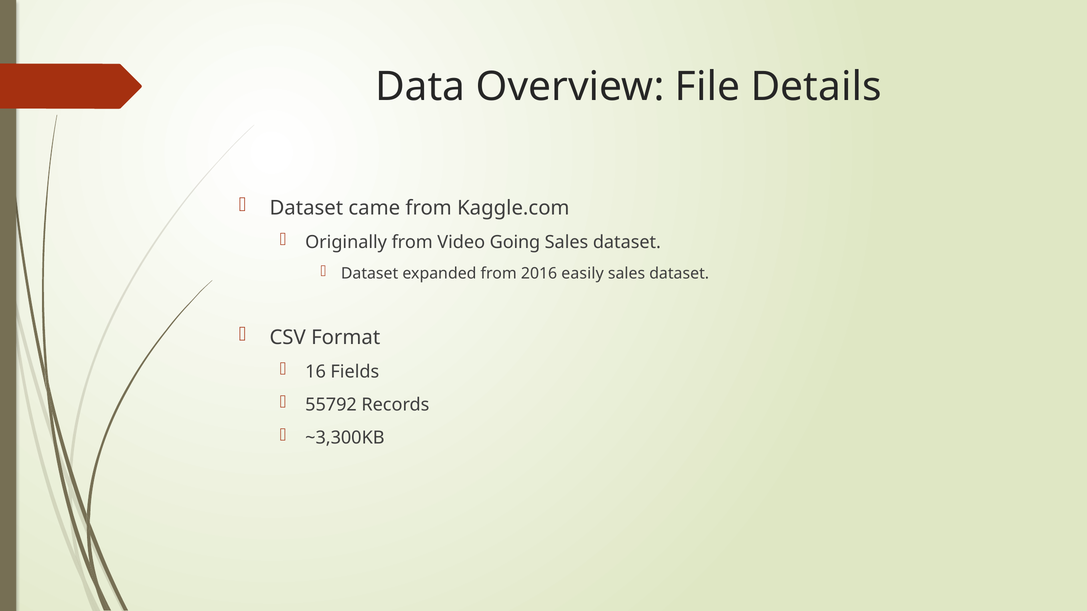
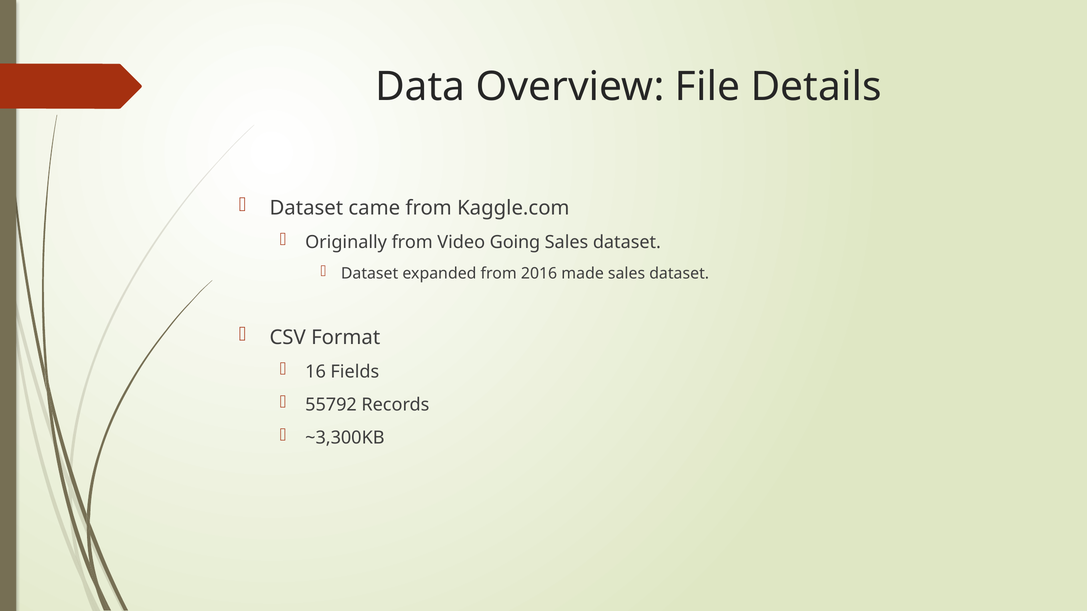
easily: easily -> made (583, 274)
